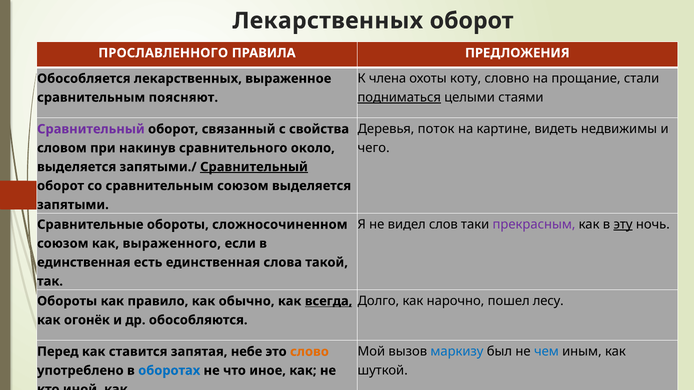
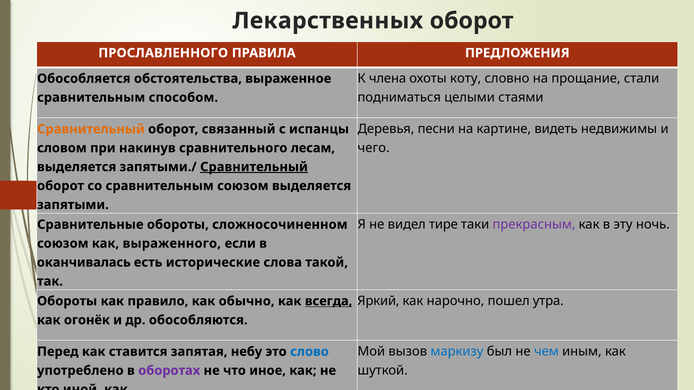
Обособляется лекарственных: лекарственных -> обстоятельства (188, 79)
подниматься underline: present -> none (399, 98)
поясняют: поясняют -> способом (183, 98)
поток: поток -> песни (436, 129)
Сравнительный colour: purple -> orange (91, 129)
свойства: свойства -> испанцы (319, 129)
около: около -> лесам (313, 148)
слов: слов -> тире (443, 225)
эту underline: present -> none (623, 225)
единственная: единственная -> оканчивалась (84, 263)
есть единственная: единственная -> исторические (213, 263)
Долго: Долго -> Яркий (378, 301)
лесу: лесу -> утра (548, 301)
небе: небе -> небу (247, 352)
слово colour: orange -> blue (309, 352)
оборотах colour: blue -> purple (169, 371)
